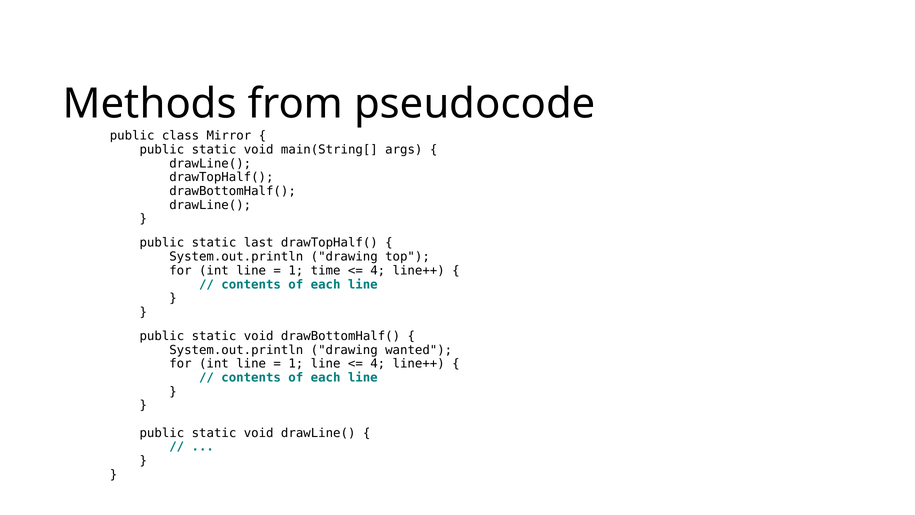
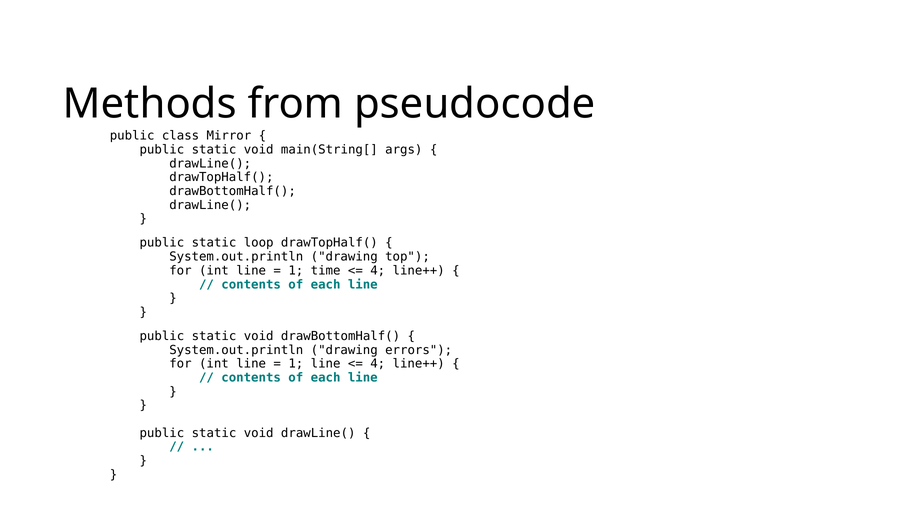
last: last -> loop (259, 243)
wanted: wanted -> errors (419, 350)
